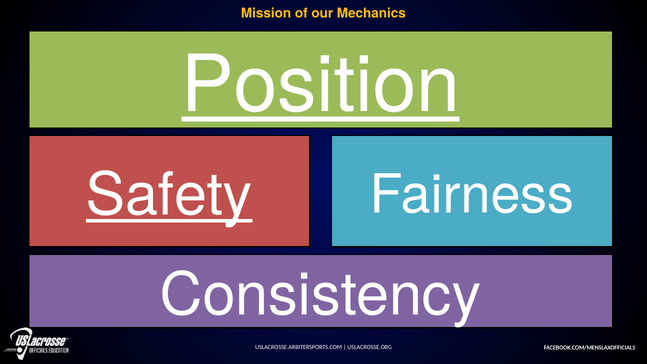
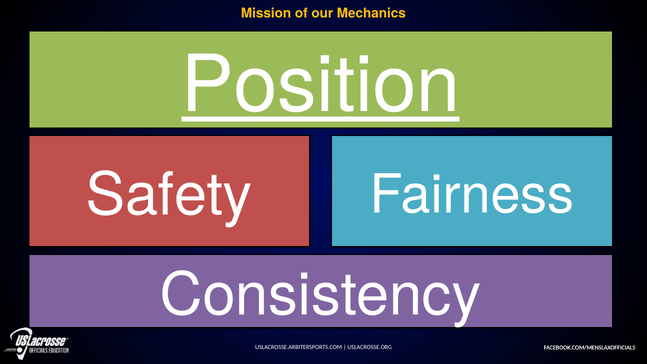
Safety underline: present -> none (169, 195)
